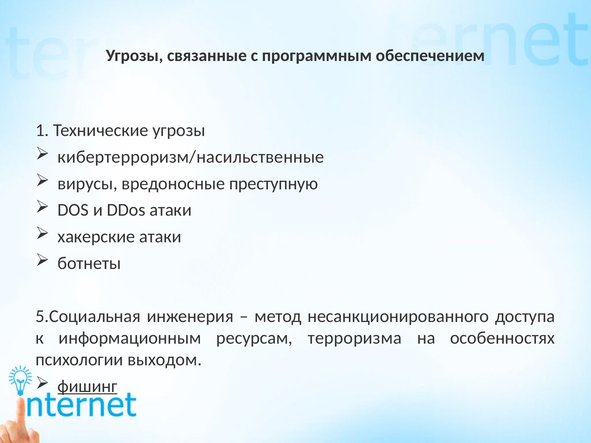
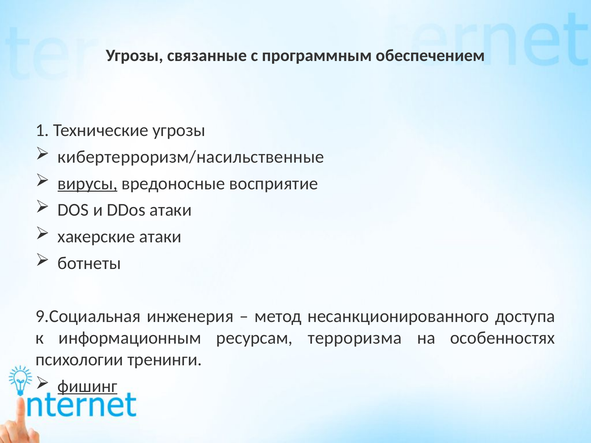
вирусы underline: none -> present (88, 184)
преступную: преступную -> восприятие (274, 184)
5.Социальная: 5.Социальная -> 9.Социальная (88, 316)
выходом: выходом -> тренинги (165, 360)
